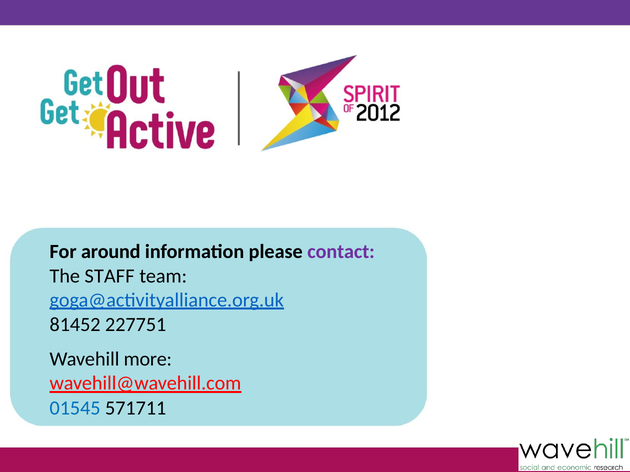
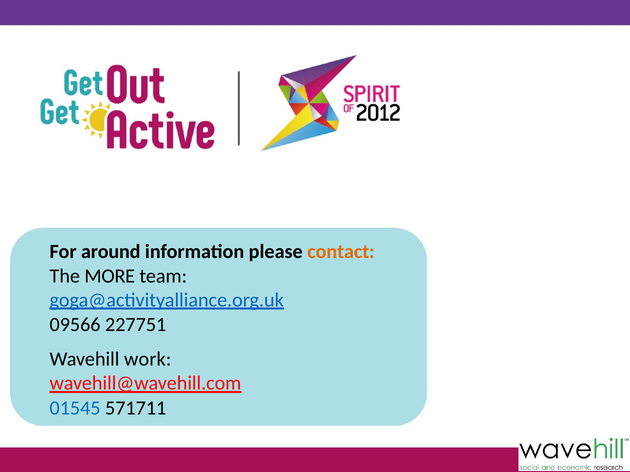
contact colour: purple -> orange (341, 252)
STAFF: STAFF -> MORE (110, 276)
81452: 81452 -> 09566 (75, 325)
more: more -> work (148, 360)
